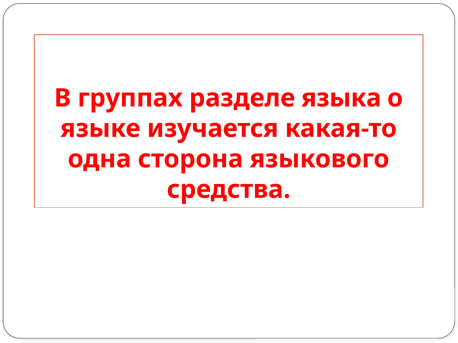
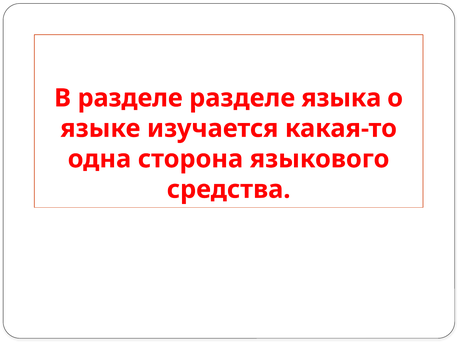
В группах: группах -> разделе (130, 98)
